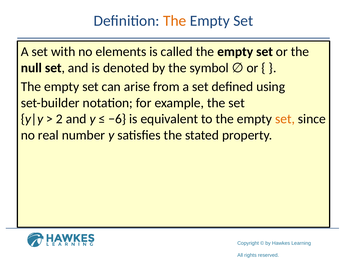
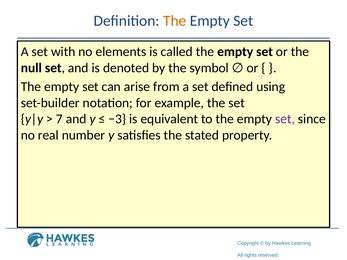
2: 2 -> 7 (59, 119)
−6: −6 -> −3 (117, 119)
set colour: orange -> purple (285, 119)
